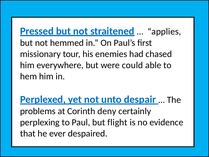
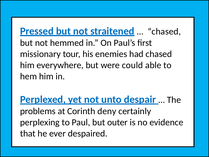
applies: applies -> chased (164, 31)
flight: flight -> outer (118, 122)
